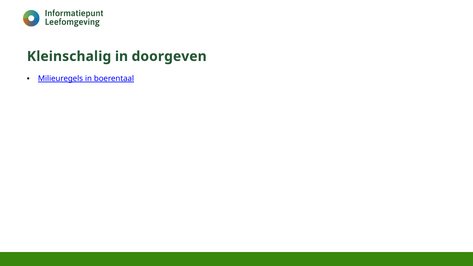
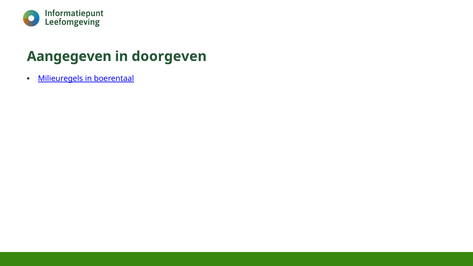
Kleinschalig: Kleinschalig -> Aangegeven (69, 56)
